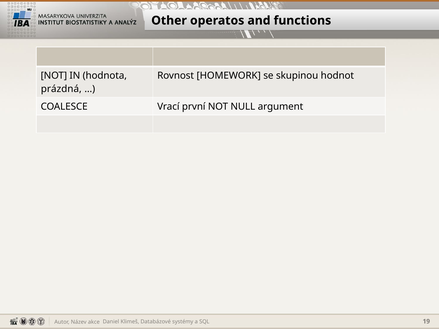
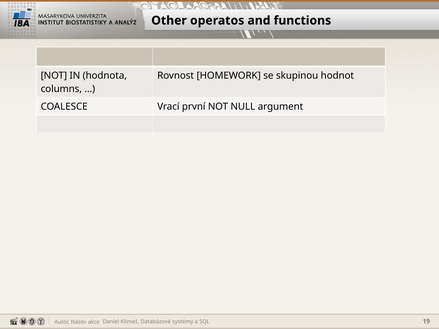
prázdná: prázdná -> columns (61, 89)
